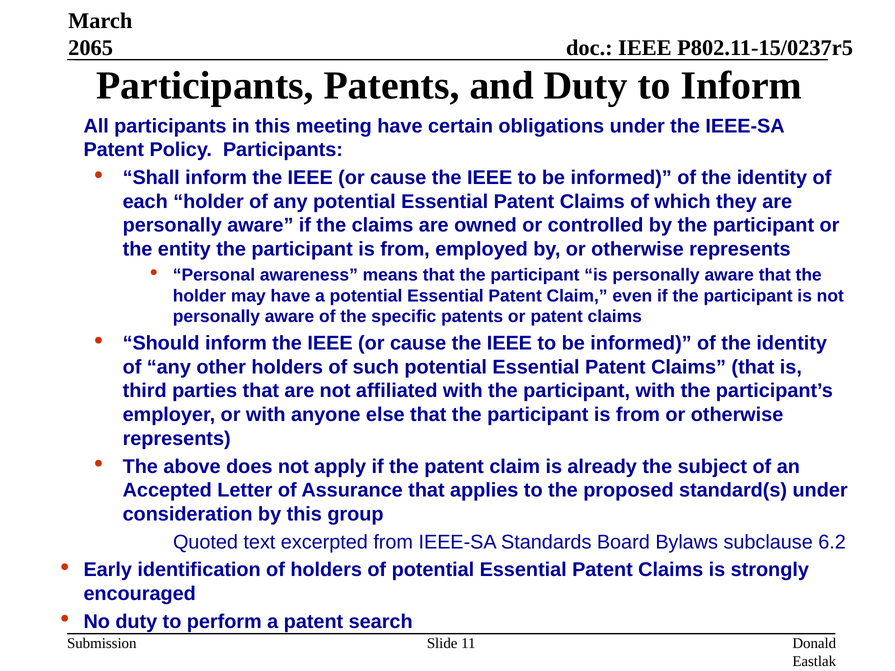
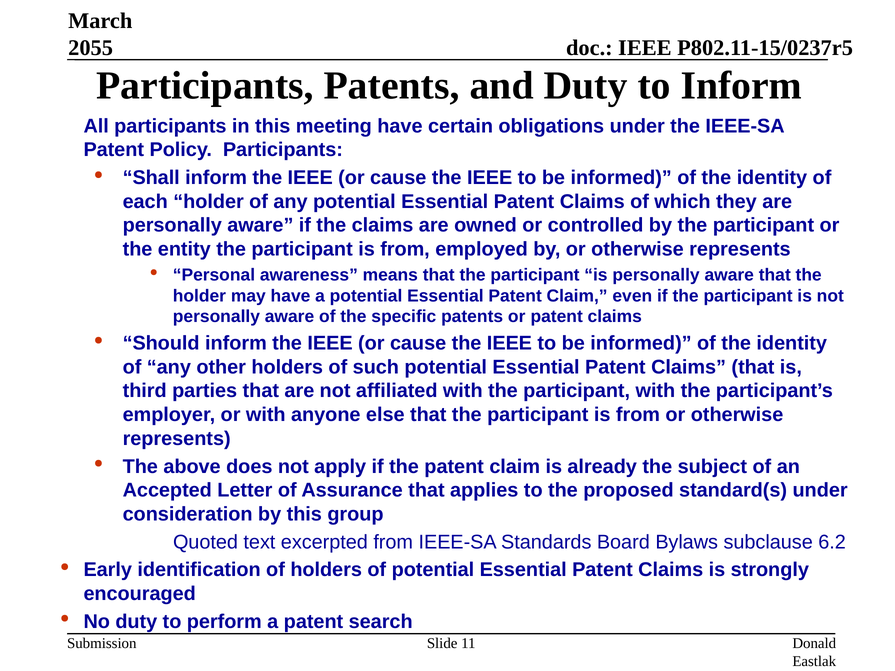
2065: 2065 -> 2055 (91, 48)
